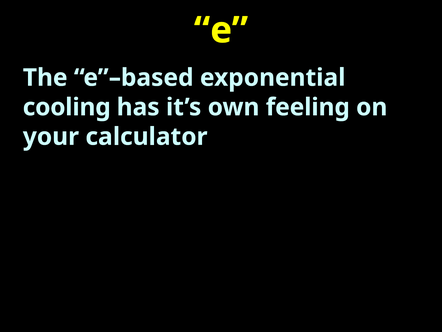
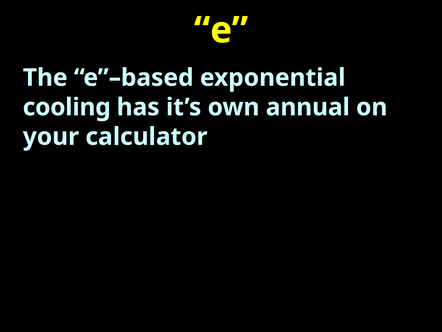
feeling: feeling -> annual (308, 107)
